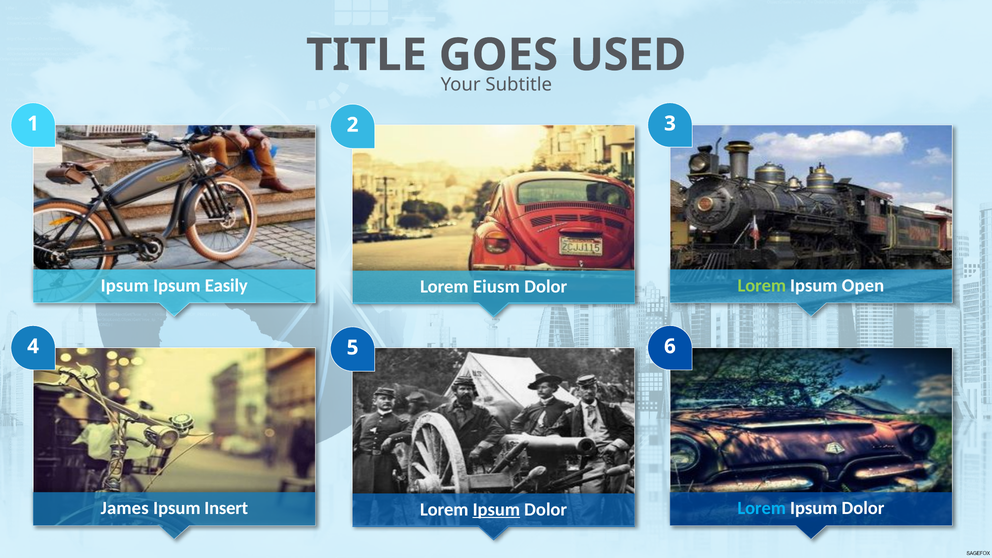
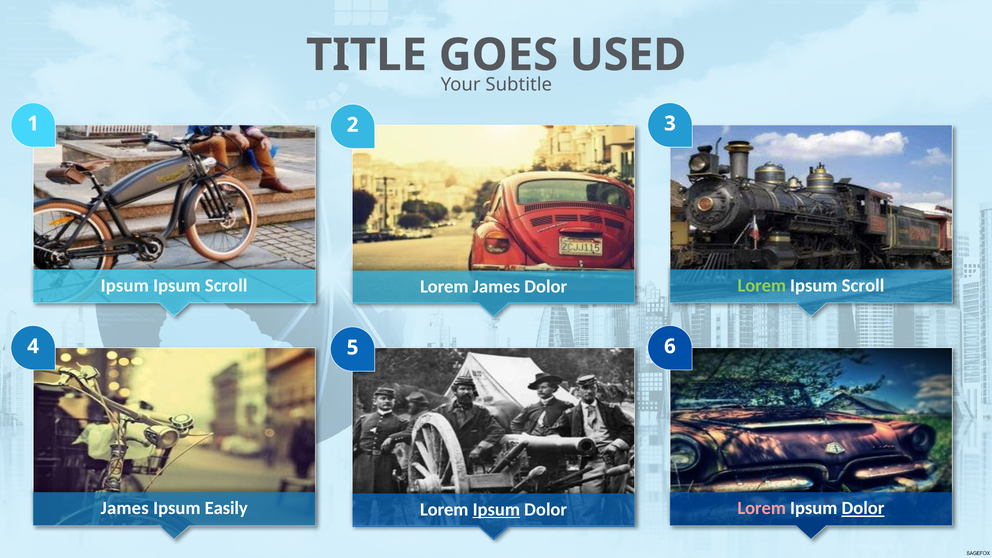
Easily: Easily -> Scroll (226, 285)
Open: Open -> Scroll (863, 285)
Lorem Eiusm: Eiusm -> James (496, 287)
Insert: Insert -> Easily (226, 508)
Lorem colour: light blue -> pink (762, 508)
Dolor underline: none -> present (863, 508)
